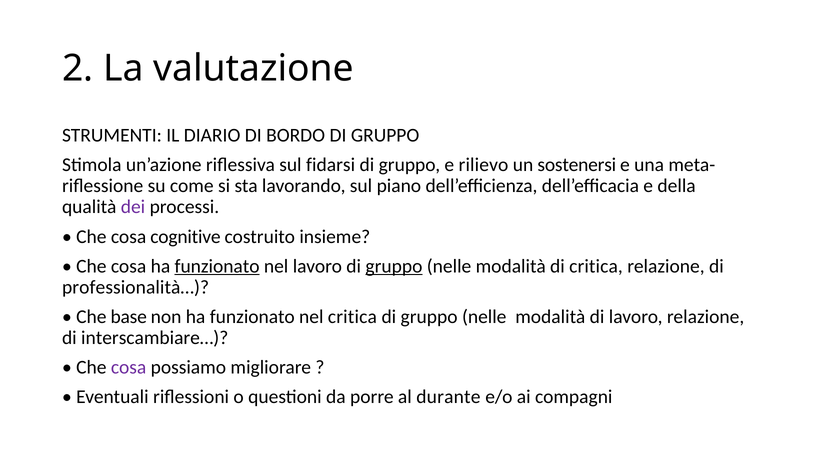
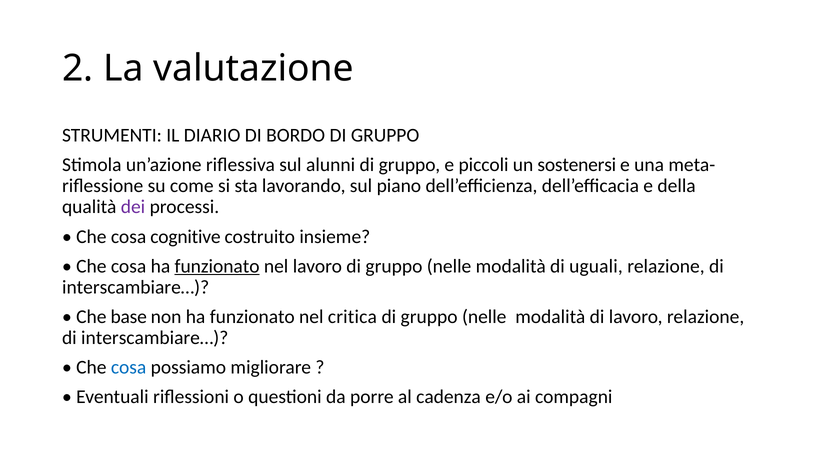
fidarsi: fidarsi -> alunni (331, 165)
rilievo: rilievo -> piccoli (484, 165)
gruppo underline: present -> none (394, 266)
di critica: critica -> uguali (596, 266)
professionalità…: professionalità… -> interscambiare… (136, 287)
cosa colour: purple -> blue (129, 367)
durante: durante -> cadenza (449, 397)
